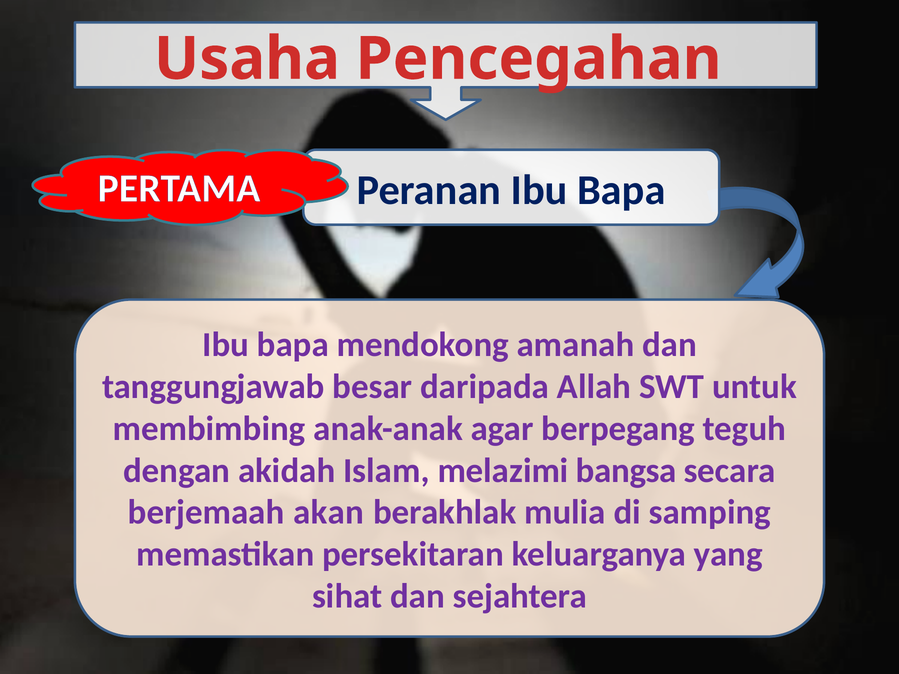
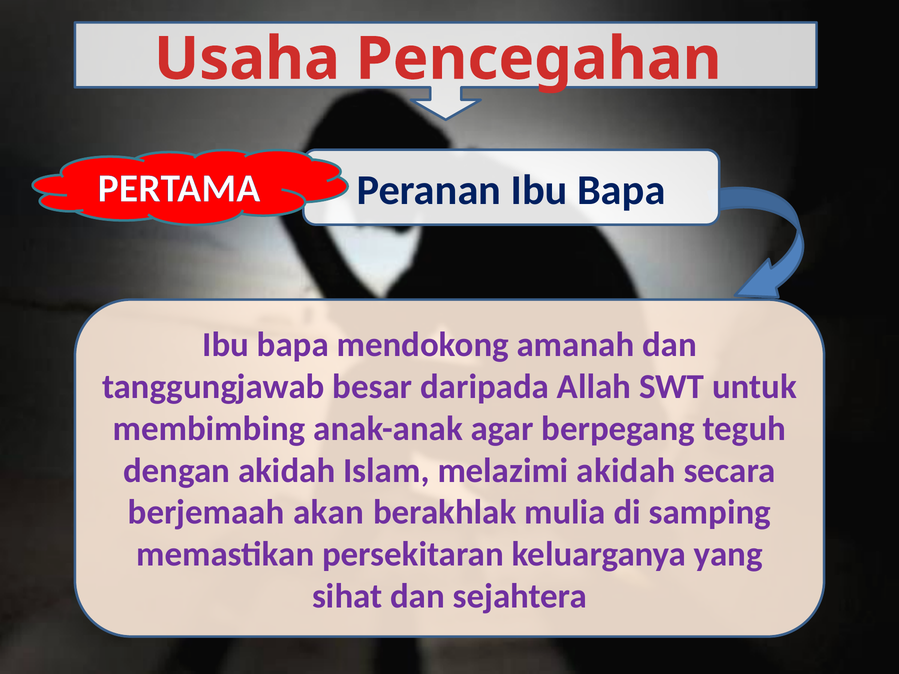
melazimi bangsa: bangsa -> akidah (626, 471)
